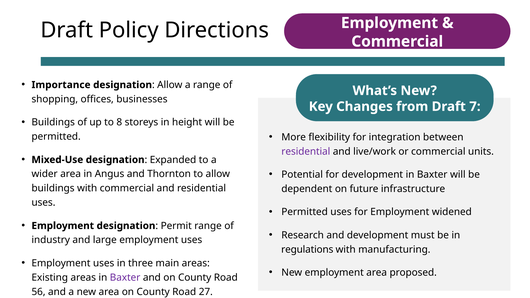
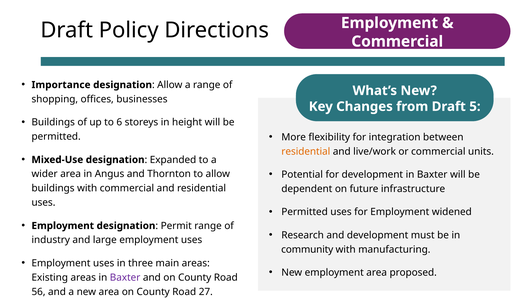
7: 7 -> 5 (475, 107)
8: 8 -> 6 (119, 122)
residential colour: purple -> orange (306, 151)
regulations: regulations -> community (307, 250)
